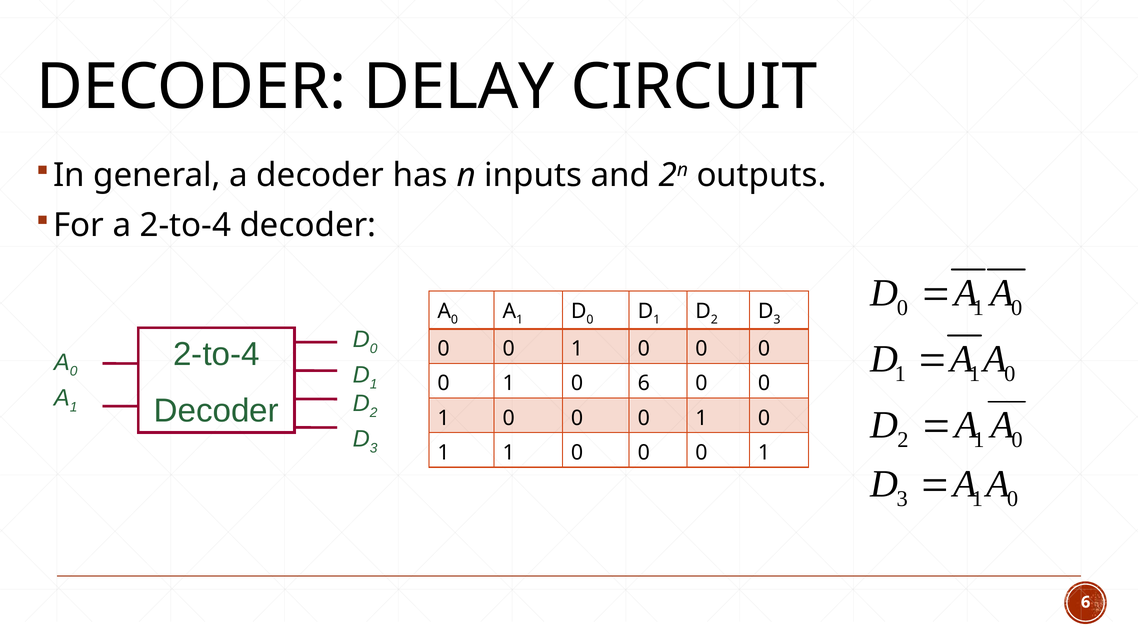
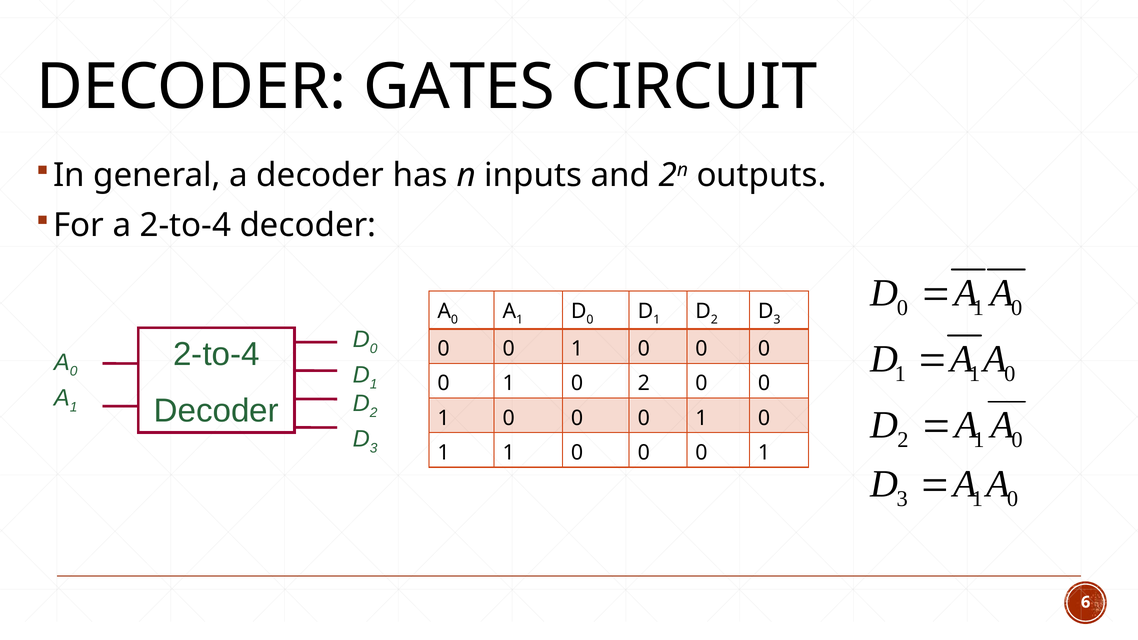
DELAY: DELAY -> GATES (459, 87)
0 6: 6 -> 2 (644, 383)
